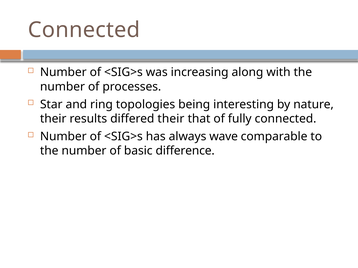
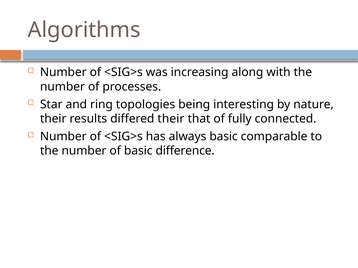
Connected: Connected -> Algorithms (84, 30)
always wave: wave -> basic (224, 137)
